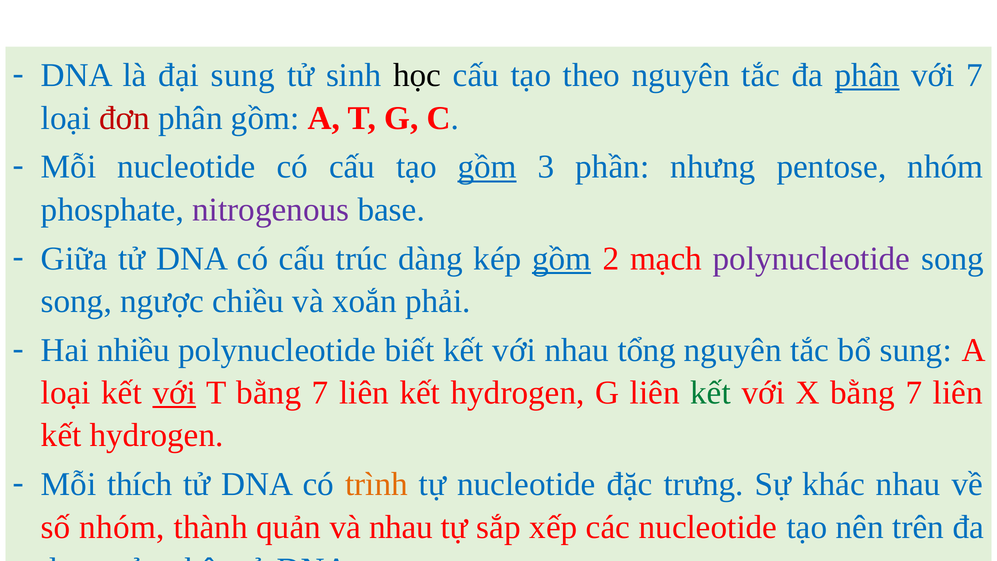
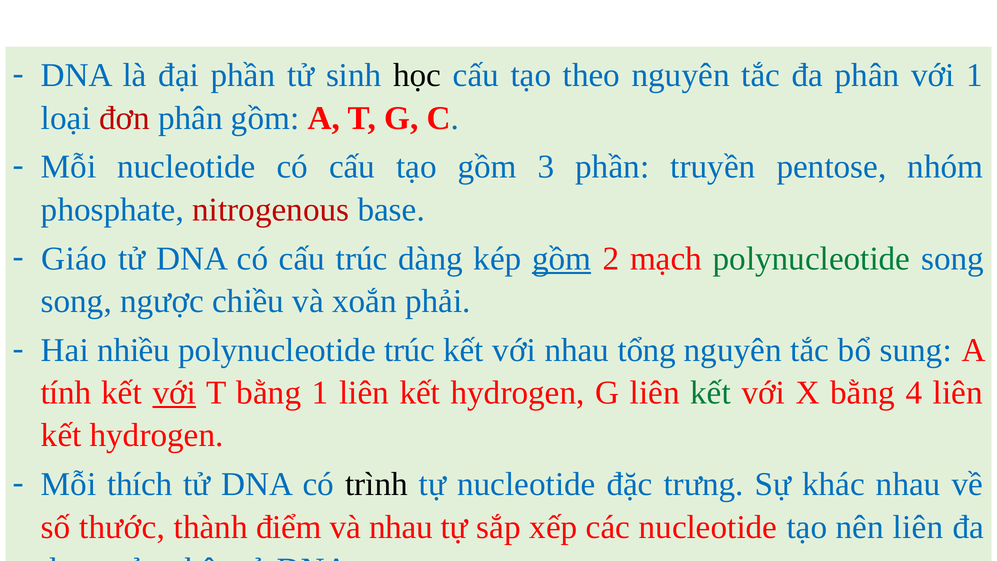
đại sung: sung -> phần (243, 75)
phân underline: present -> none (867, 75)
với 7: 7 -> 1 (974, 75)
gồm underline: present -> none (487, 167)
phần nhưng: nhưng -> truyền (713, 167)
nitrogenous colour: purple -> red (271, 210)
Giữa: Giữa -> Giáo (74, 258)
polynucleotide colour: purple -> green (811, 258)
polynucleotide biết: biết -> trúc (410, 350)
loại: loại -> tính (66, 393)
T bằng 7: 7 -> 1 (320, 393)
X bằng 7: 7 -> 4 (914, 393)
trình colour: orange -> black (376, 484)
số nhóm: nhóm -> thước (122, 527)
thành quản: quản -> điểm (289, 527)
nên trên: trên -> liên (918, 527)
